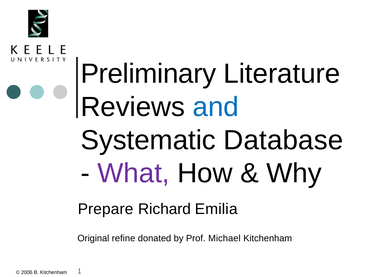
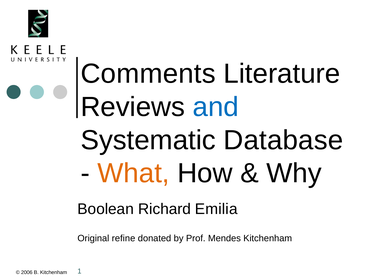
Preliminary: Preliminary -> Comments (148, 74)
What colour: purple -> orange (133, 173)
Prepare: Prepare -> Boolean (106, 209)
Michael: Michael -> Mendes (224, 238)
